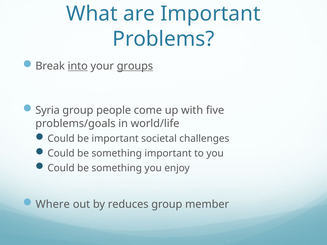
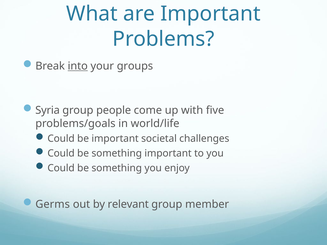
groups underline: present -> none (135, 66)
Where: Where -> Germs (53, 205)
reduces: reduces -> relevant (128, 205)
